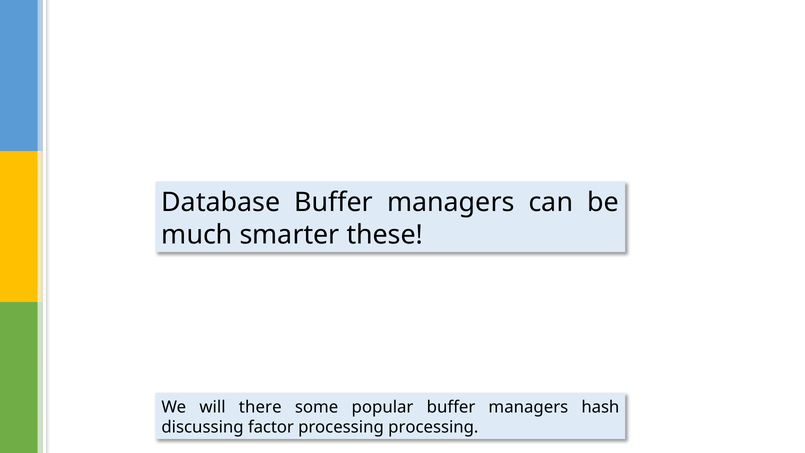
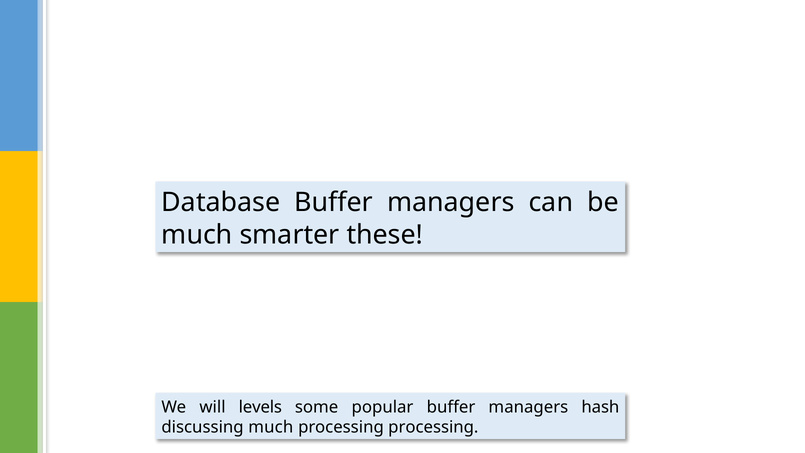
there: there -> levels (260, 407)
discussing factor: factor -> much (271, 427)
